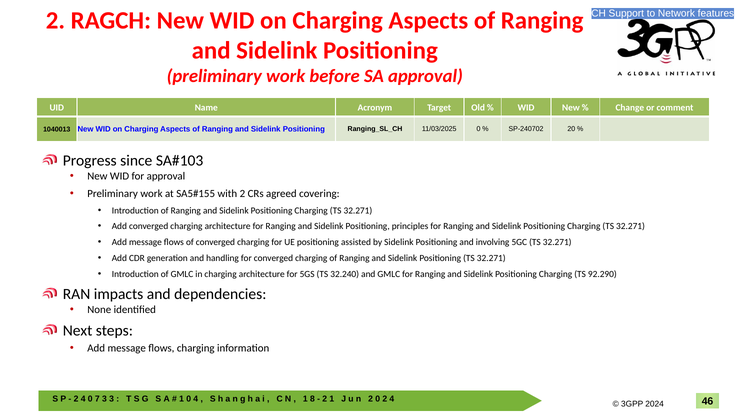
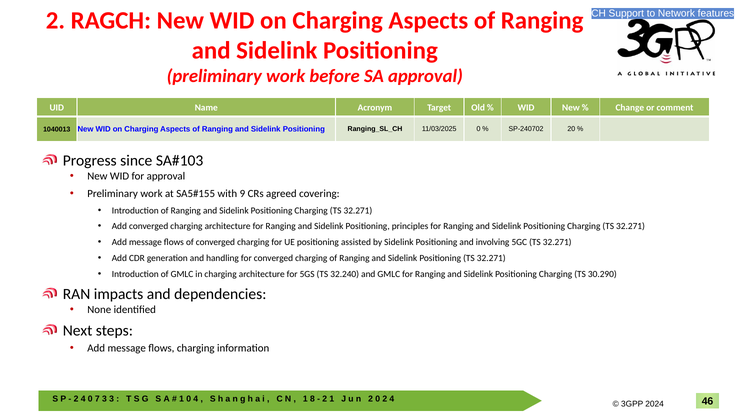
with 2: 2 -> 9 (242, 194)
92.290: 92.290 -> 30.290 (602, 274)
